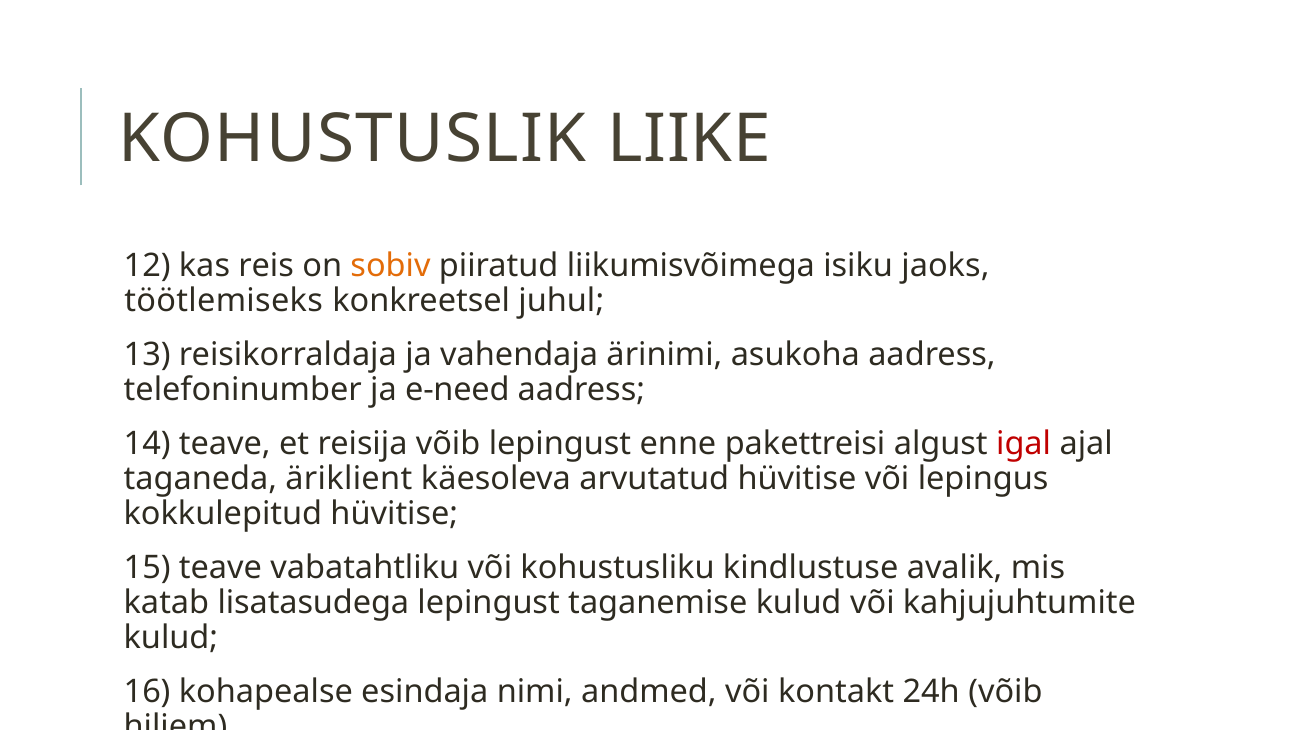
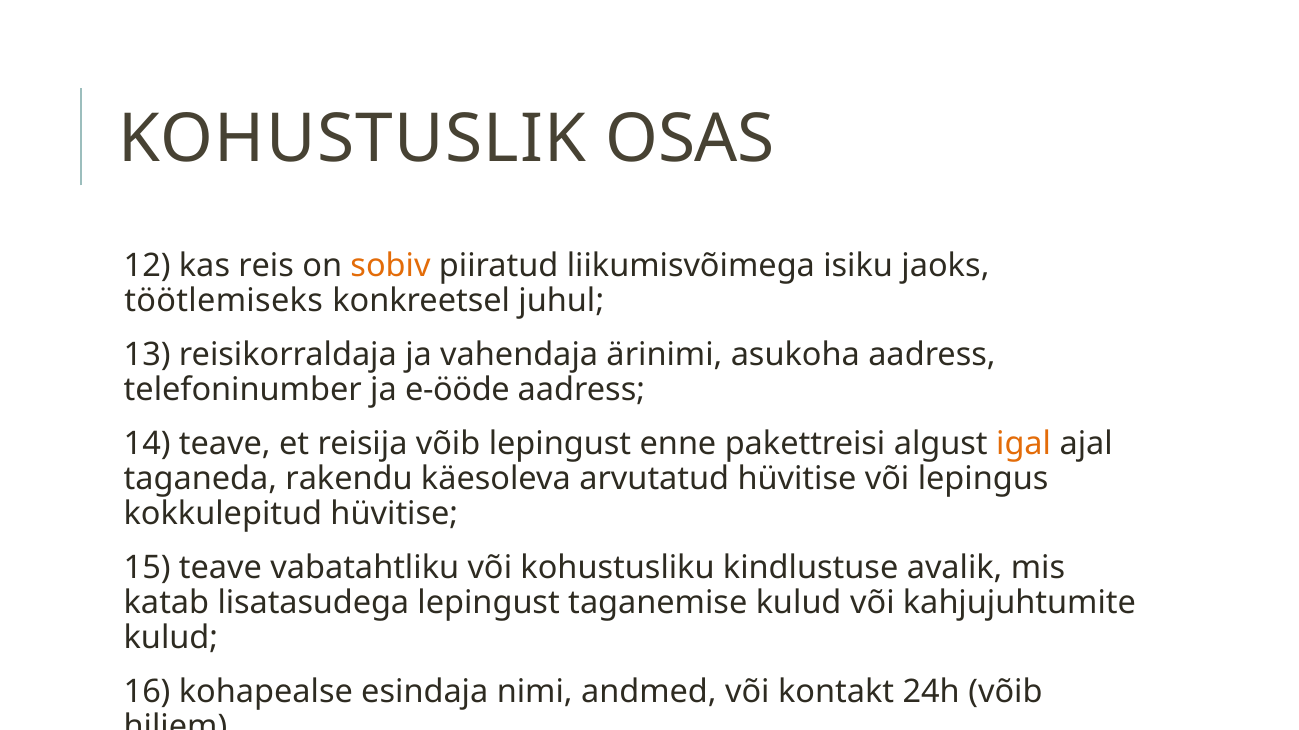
LIIKE: LIIKE -> OSAS (690, 139)
e-need: e-need -> e-ööde (457, 390)
igal colour: red -> orange (1024, 444)
äriklient: äriklient -> rakendu (349, 479)
